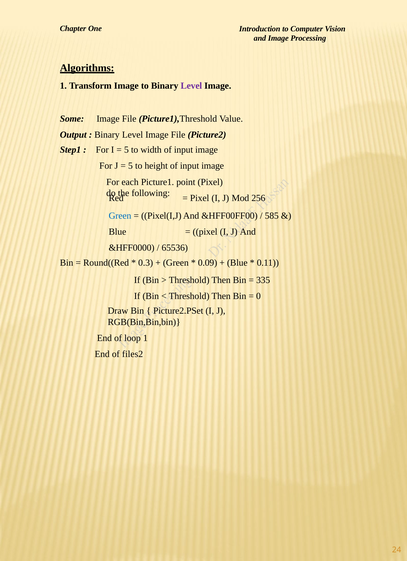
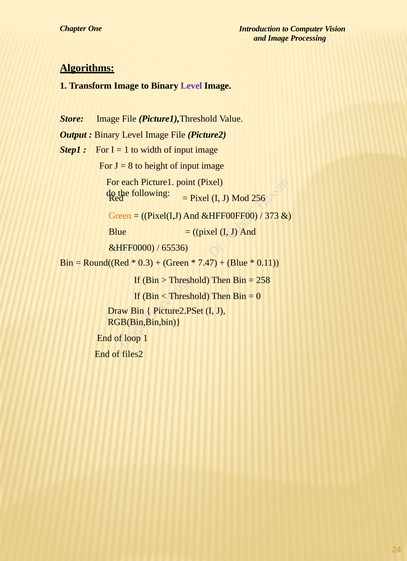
Some: Some -> Store (72, 118)
5: 5 -> 1 (126, 150)
5: 5 -> 8 (130, 166)
Green colour: blue -> orange (120, 215)
585: 585 -> 373 (272, 215)
0.09: 0.09 -> 7.47 (208, 262)
335: 335 -> 258 (263, 280)
